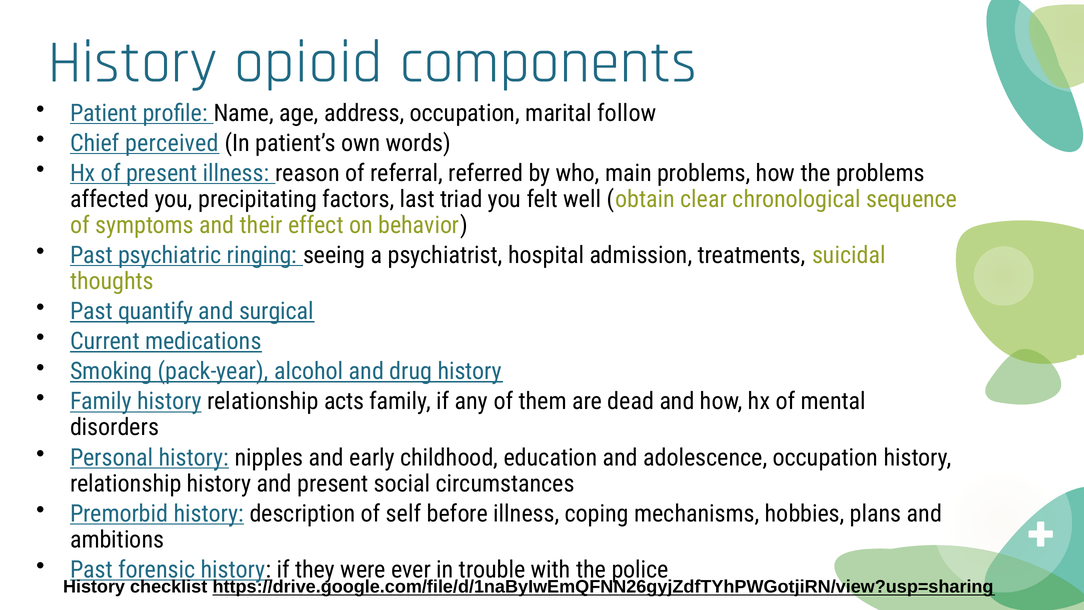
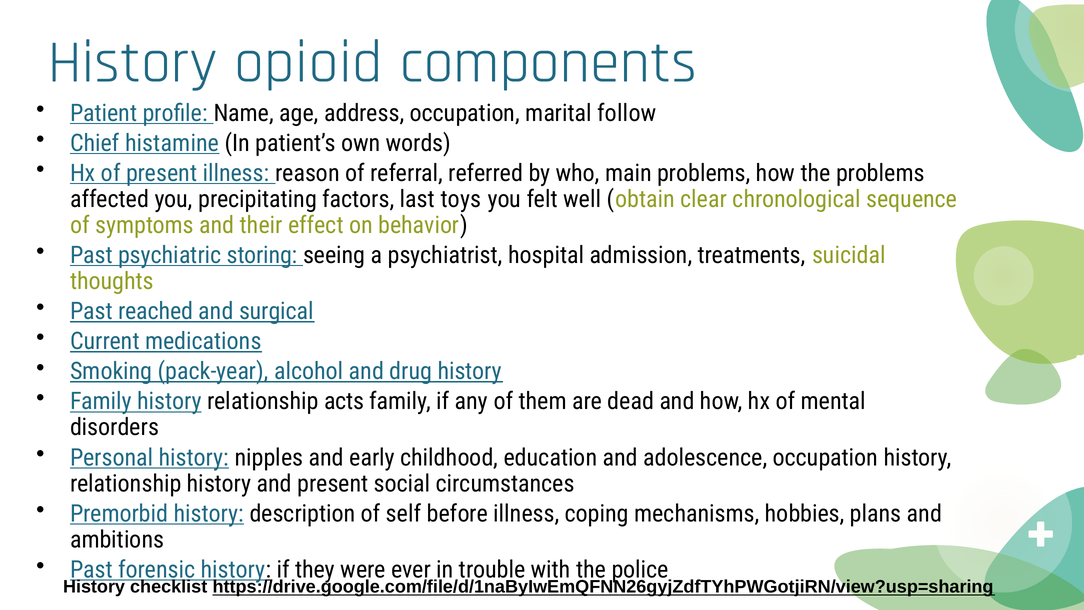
perceived: perceived -> histamine (172, 143)
triad: triad -> toys (461, 199)
ringing: ringing -> storing (262, 255)
quantify: quantify -> reached (156, 311)
